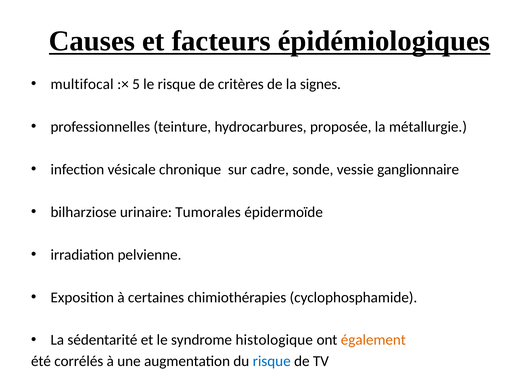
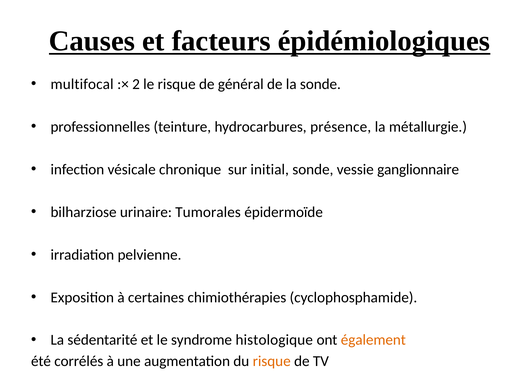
5: 5 -> 2 (136, 84)
critères: critères -> général (241, 84)
la signes: signes -> sonde (320, 84)
proposée: proposée -> présence (341, 127)
cadre: cadre -> initial (270, 169)
risque colour: blue -> orange (272, 361)
